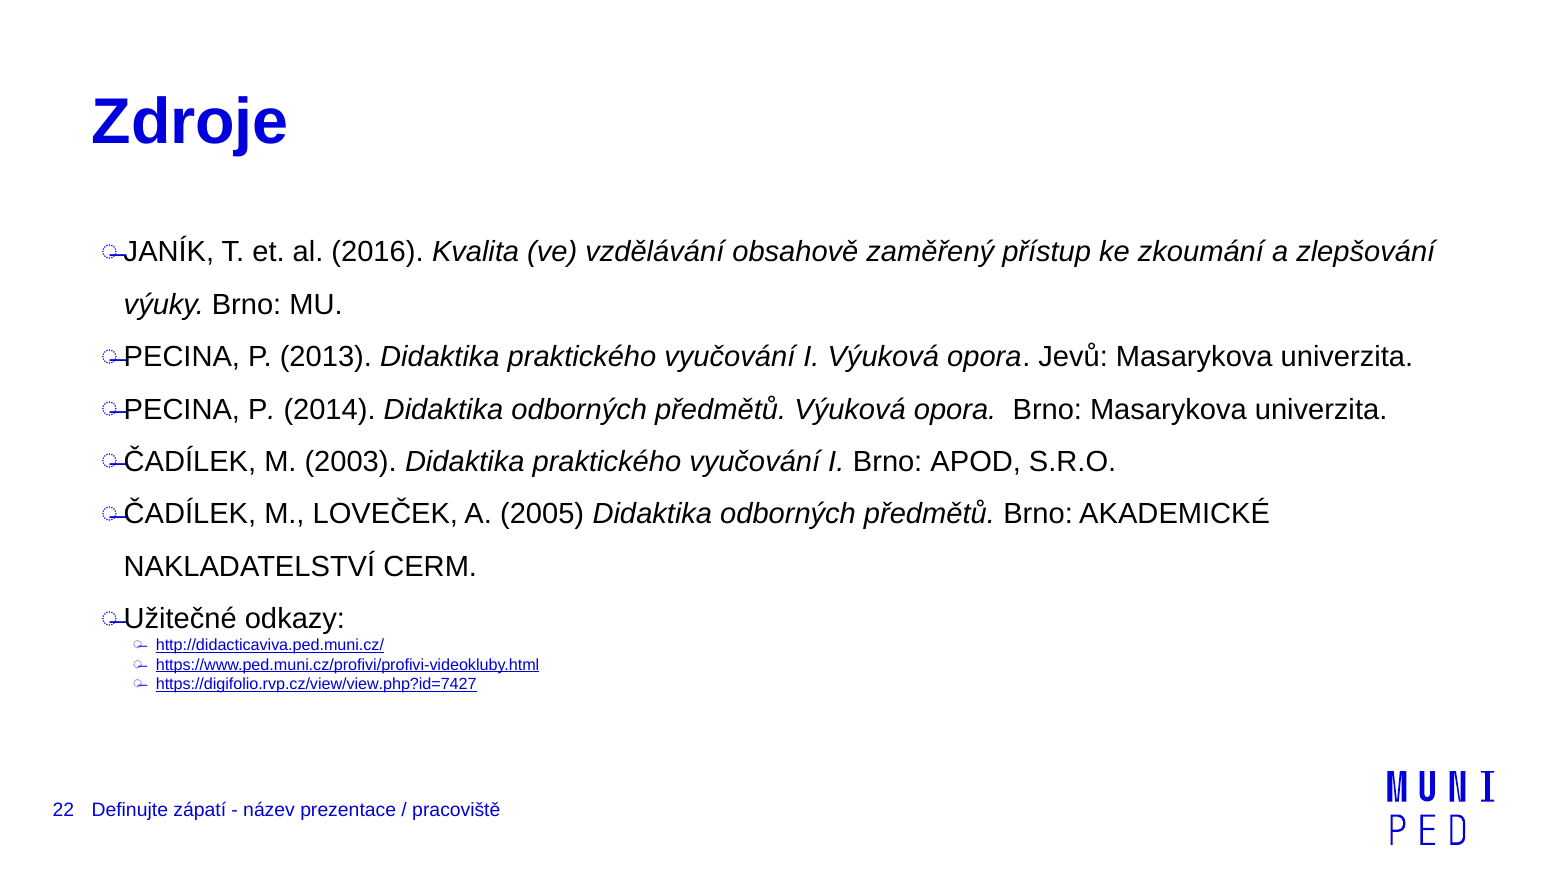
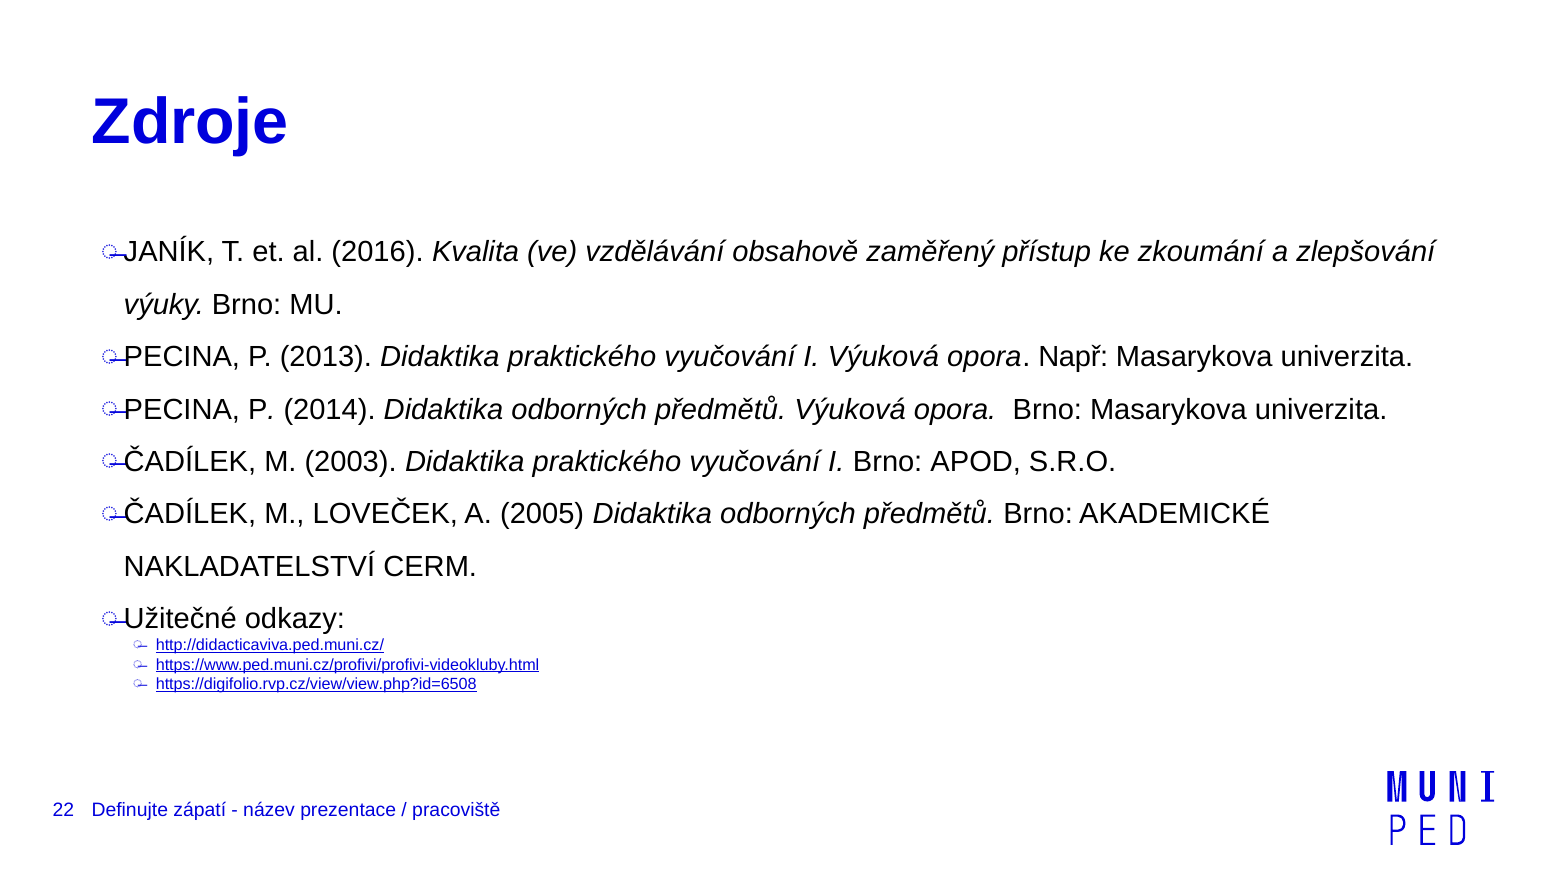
Jevů: Jevů -> Např (1073, 357)
https://digifolio.rvp.cz/view/view.php?id=7427: https://digifolio.rvp.cz/view/view.php?id=7427 -> https://digifolio.rvp.cz/view/view.php?id=6508 (316, 684)
